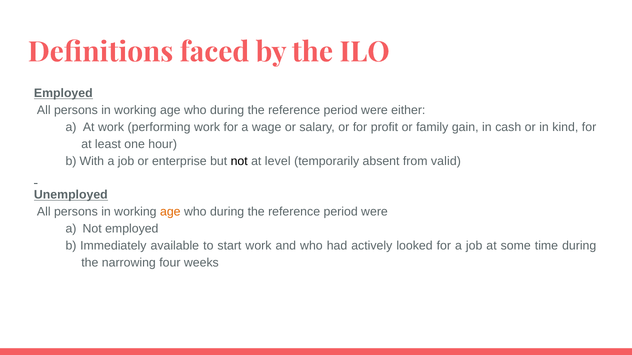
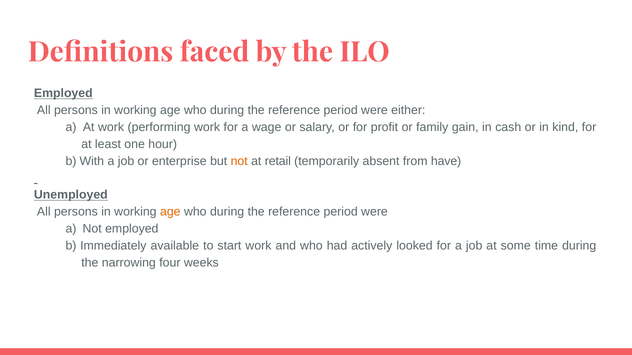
not colour: black -> orange (239, 161)
level: level -> retail (278, 161)
valid: valid -> have (446, 161)
